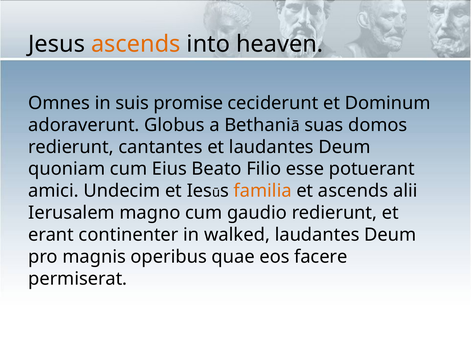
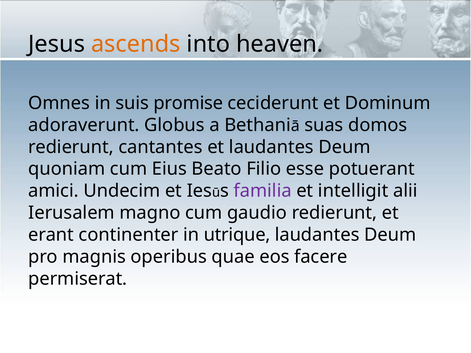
familia colour: orange -> purple (263, 191)
et ascends: ascends -> intelligit (353, 191)
walked: walked -> utrique (237, 235)
